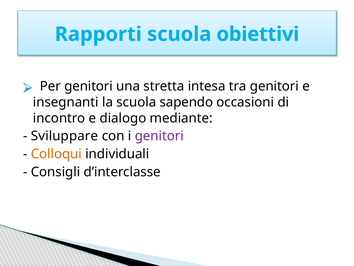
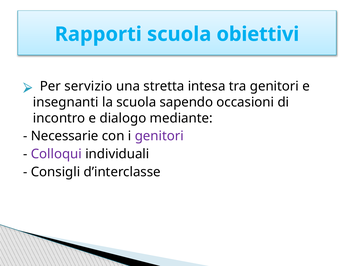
Per genitori: genitori -> servizio (88, 86)
Sviluppare: Sviluppare -> Necessarie (65, 136)
Colloqui colour: orange -> purple (56, 154)
